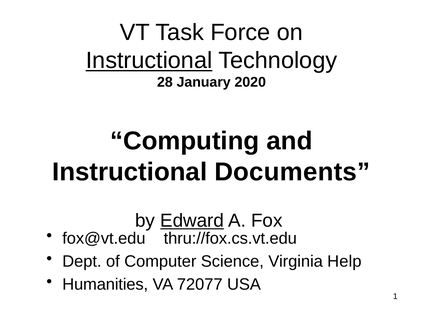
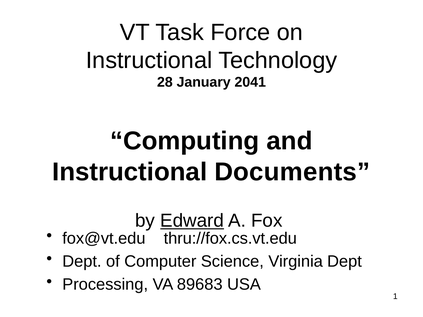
Instructional underline: present -> none (149, 61)
2020: 2020 -> 2041 (250, 82)
Virginia Help: Help -> Dept (344, 262)
Humanities: Humanities -> Processing (105, 285)
72077: 72077 -> 89683 (200, 285)
